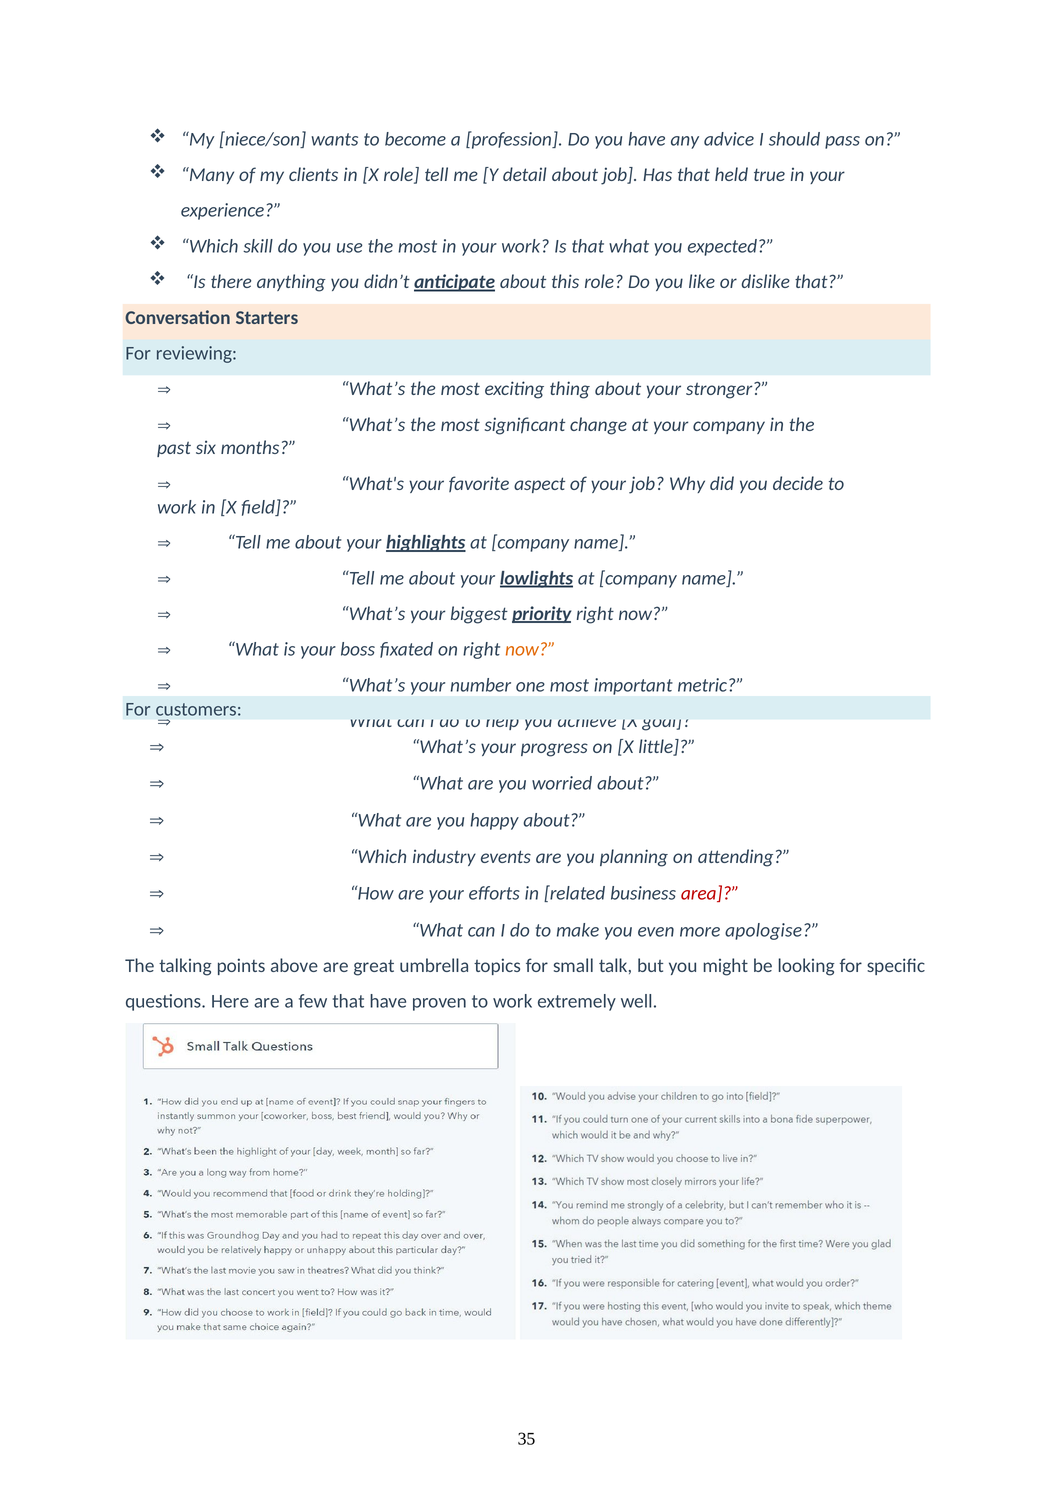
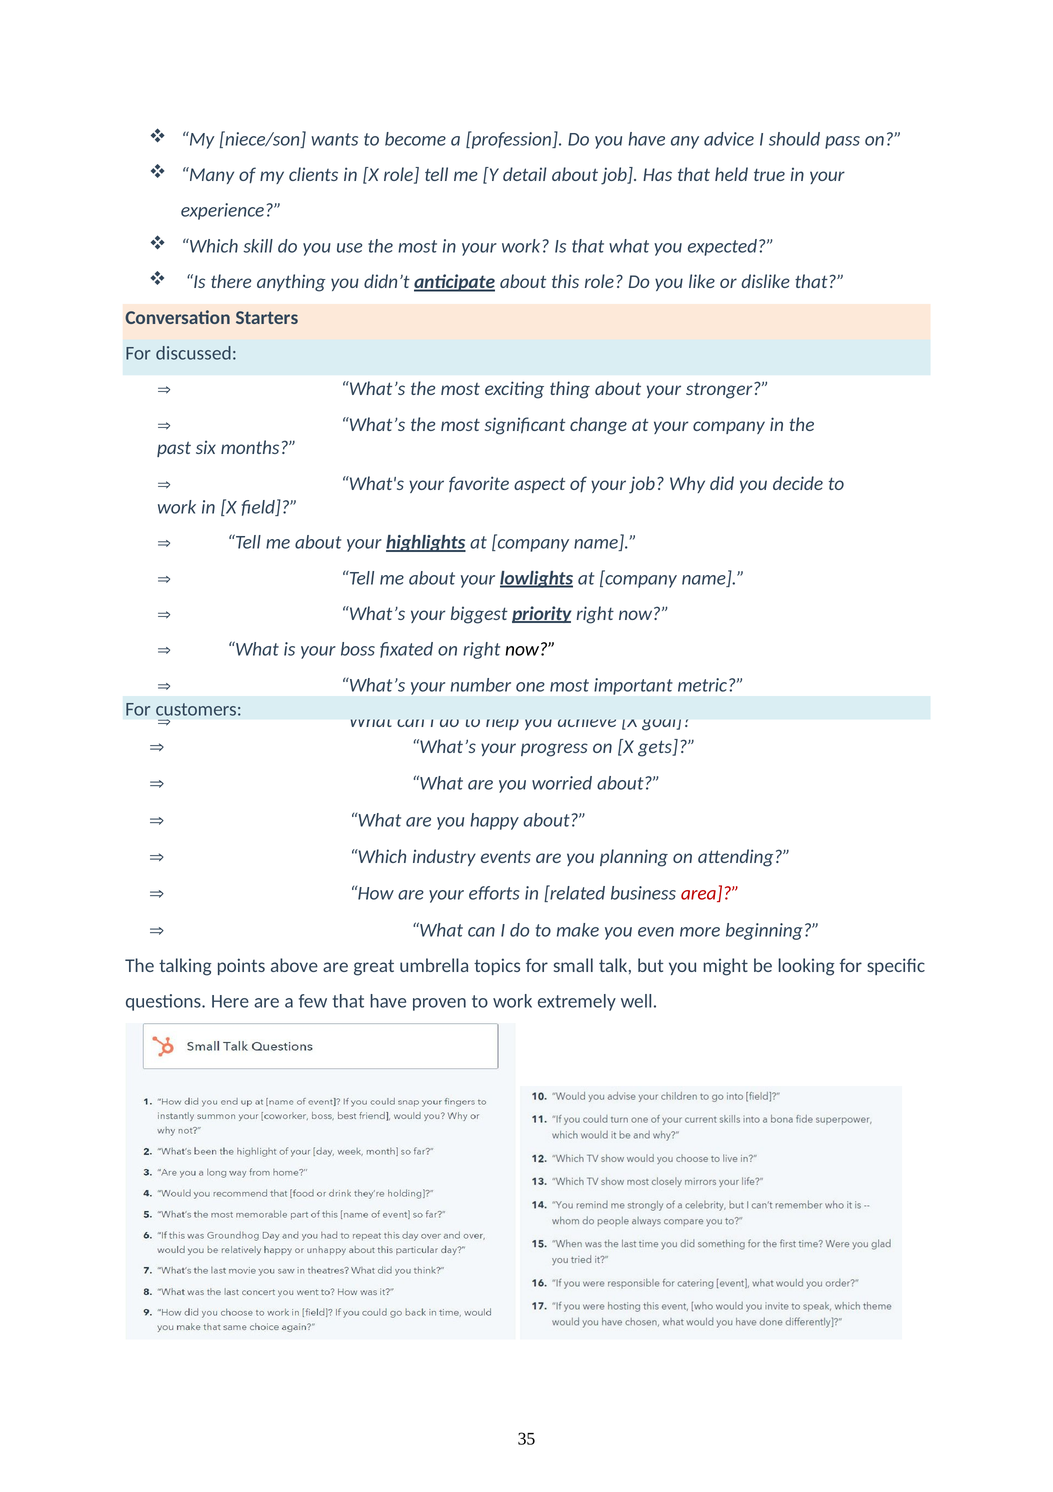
reviewing: reviewing -> discussed (196, 353)
now colour: orange -> black (530, 649)
little: little -> gets (667, 746)
apologise: apologise -> beginning (772, 930)
